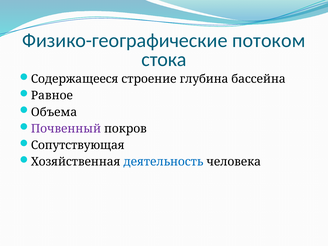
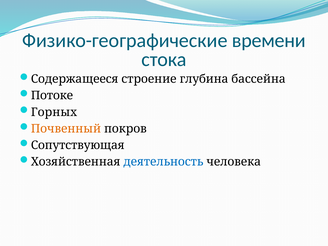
потоком: потоком -> времени (269, 40)
Равное: Равное -> Потоке (52, 96)
Объема: Объема -> Горных (54, 112)
Почвенный colour: purple -> orange (66, 129)
